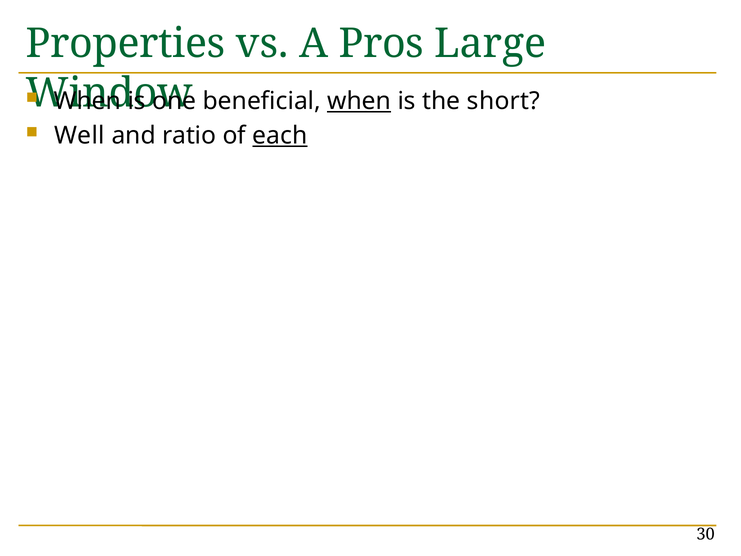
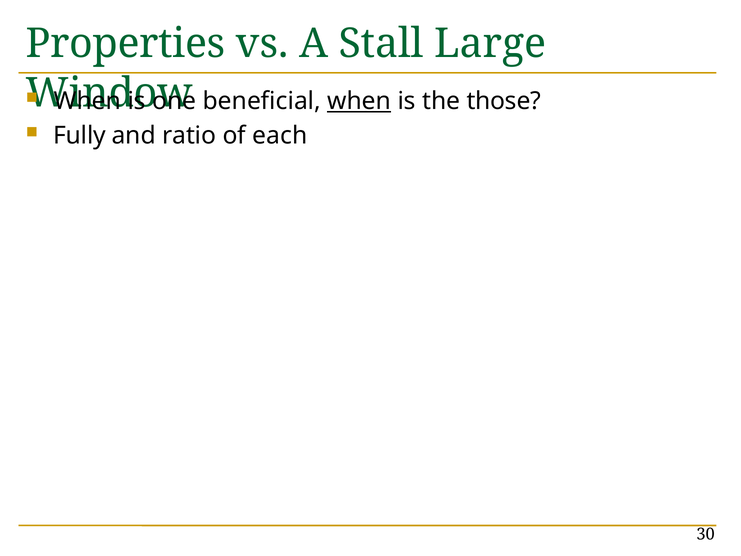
Pros: Pros -> Stall (381, 44)
short: short -> those (504, 101)
Well: Well -> Fully (80, 136)
each underline: present -> none (280, 136)
